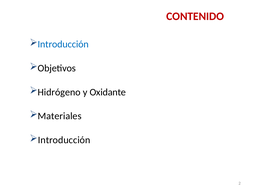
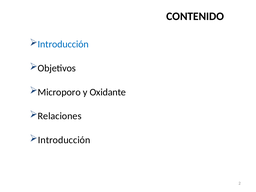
CONTENIDO colour: red -> black (195, 16)
Hidrógeno: Hidrógeno -> Microporo (59, 92)
Materiales: Materiales -> Relaciones (60, 116)
